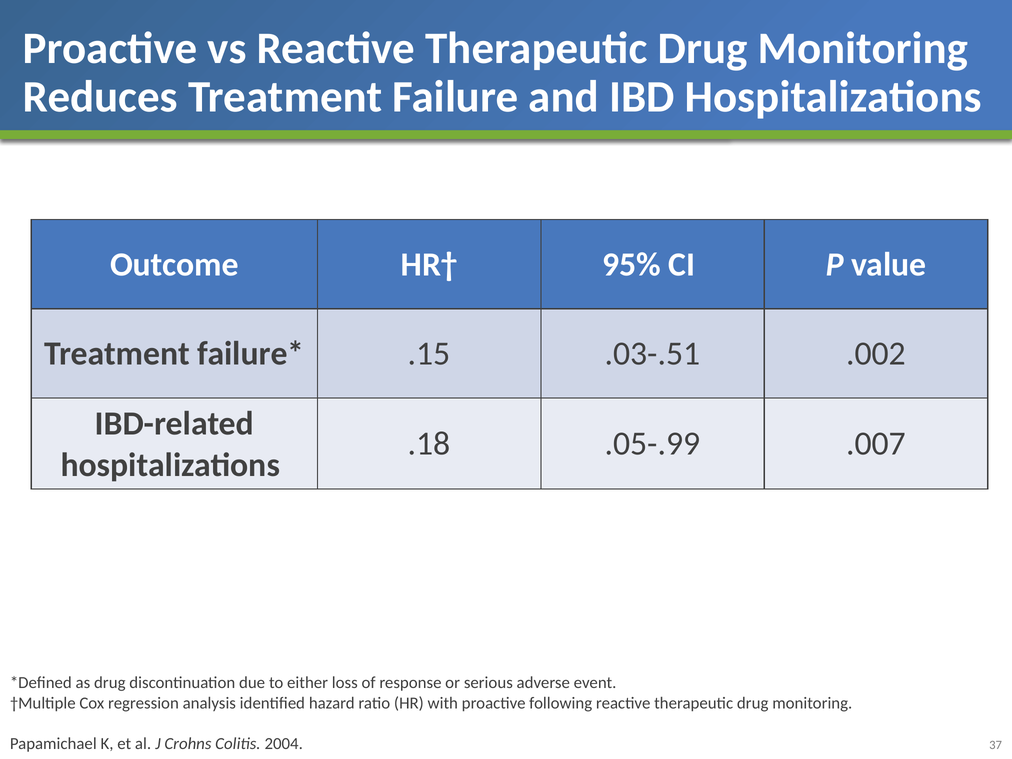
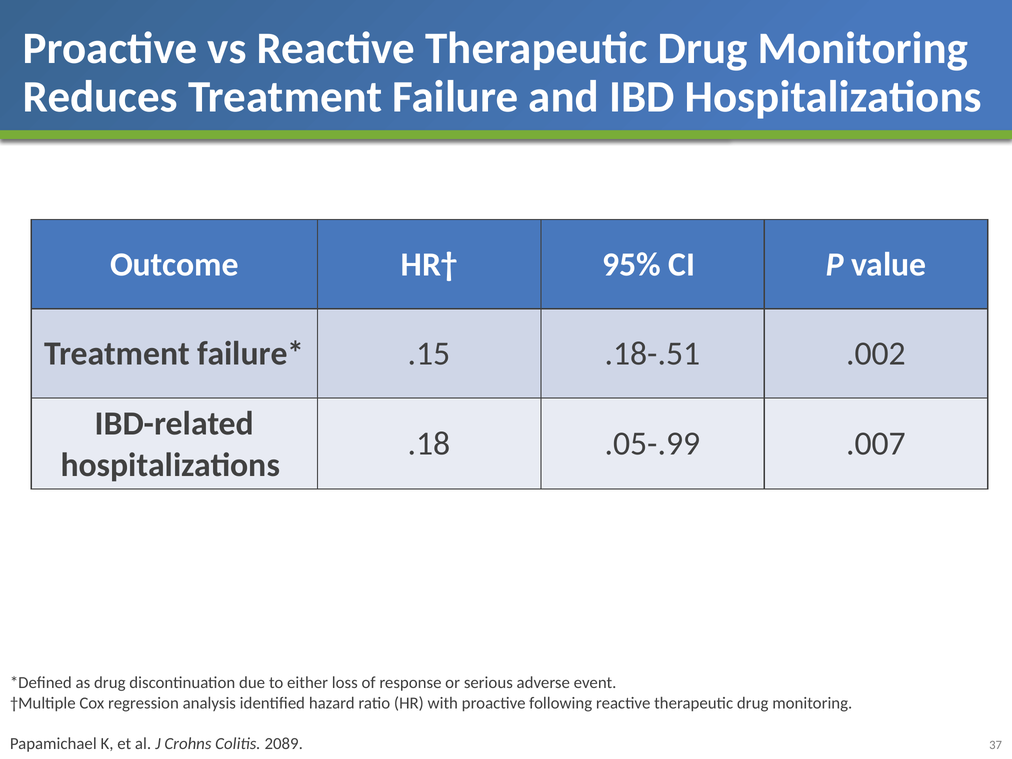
.03-.51: .03-.51 -> .18-.51 (653, 354)
2004: 2004 -> 2089 (284, 744)
